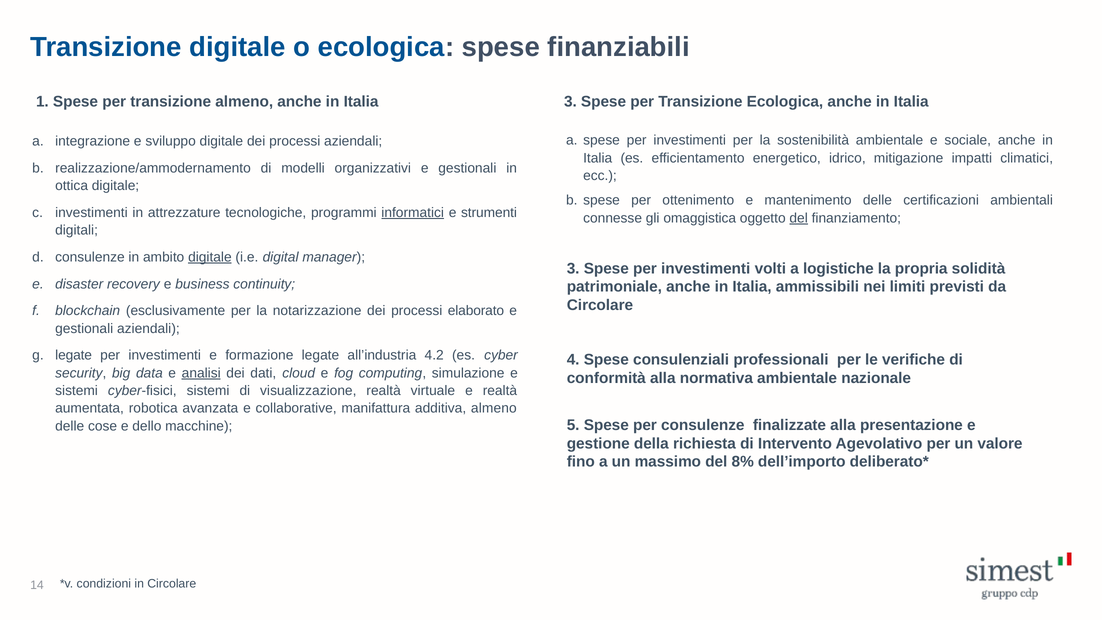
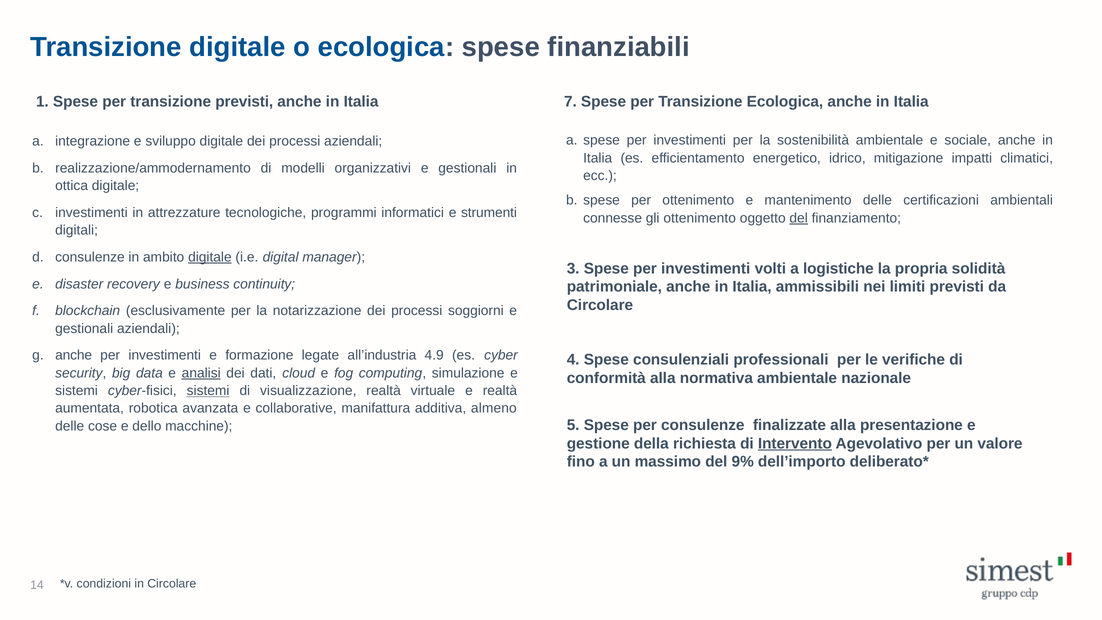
transizione almeno: almeno -> previsti (244, 102)
Italia 3: 3 -> 7 (570, 102)
informatici underline: present -> none (413, 213)
gli omaggistica: omaggistica -> ottenimento (700, 218)
elaborato: elaborato -> soggiorni (476, 311)
legate: legate -> anche (74, 355)
4.2: 4.2 -> 4.9 (434, 355)
sistemi underline: none -> present (208, 391)
Intervento underline: none -> present (795, 443)
8%: 8% -> 9% (743, 462)
